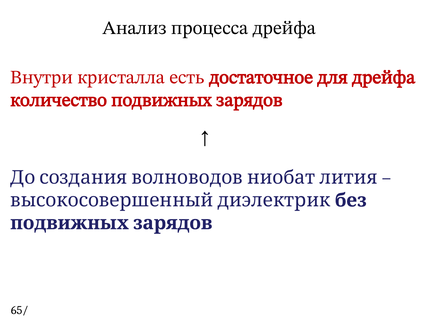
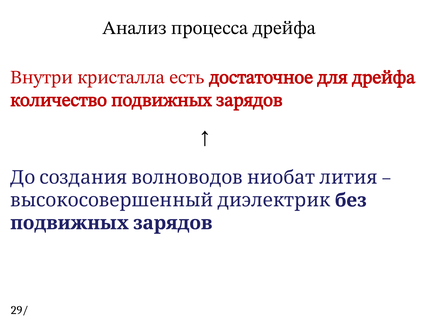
65/: 65/ -> 29/ (20, 311)
